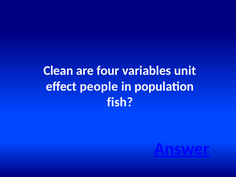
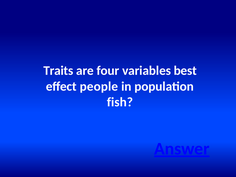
Clean: Clean -> Traits (58, 71)
unit: unit -> best (185, 71)
